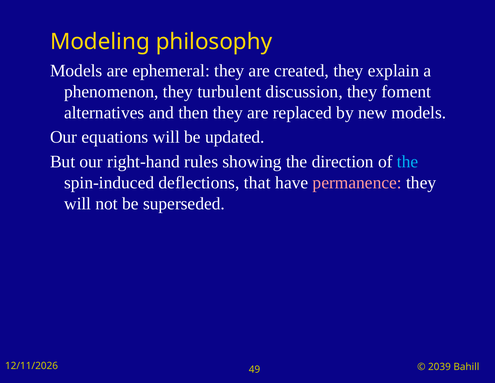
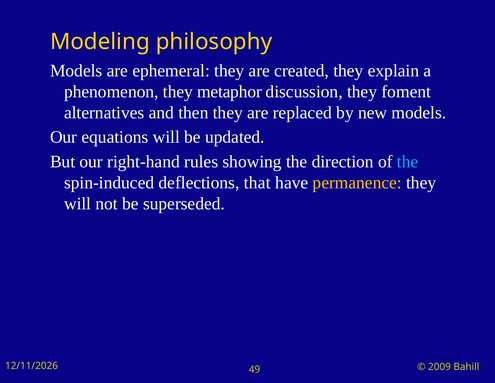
turbulent: turbulent -> metaphor (229, 92)
permanence colour: pink -> yellow (357, 183)
2039: 2039 -> 2009 (439, 366)
